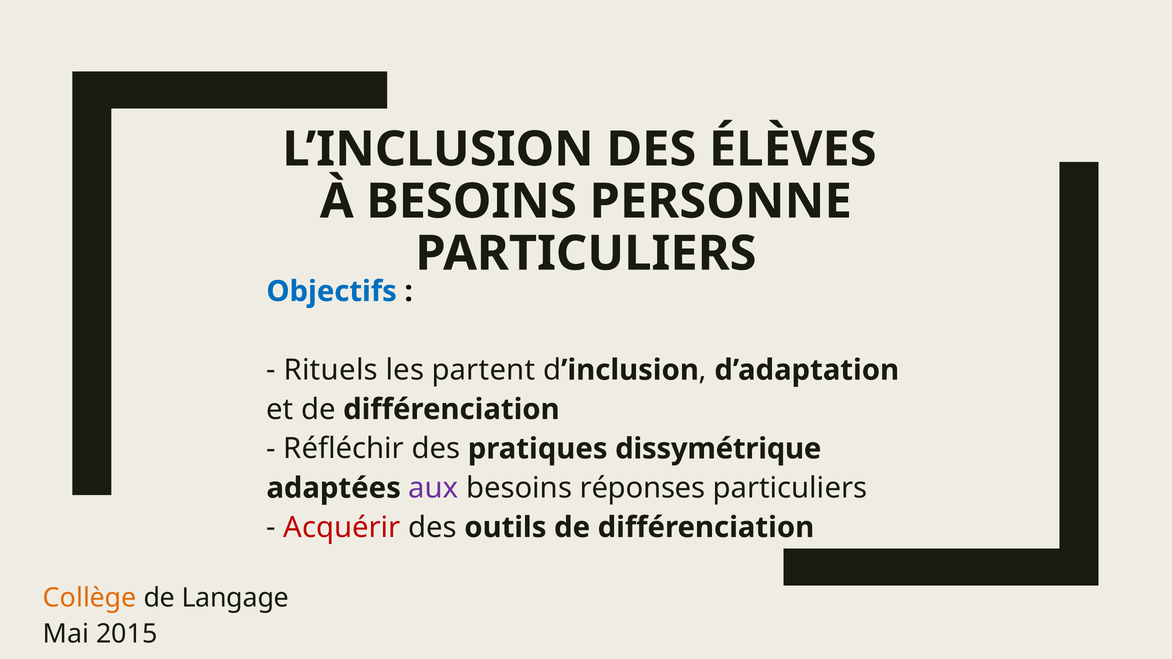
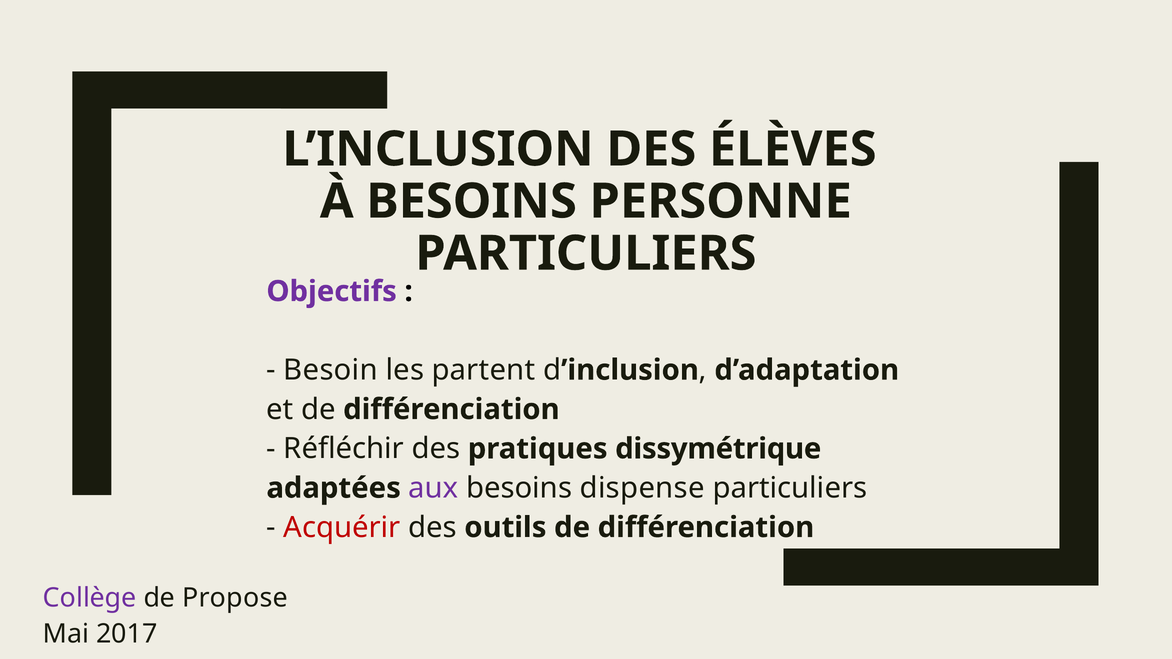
Objectifs colour: blue -> purple (332, 292)
Rituels: Rituels -> Besoin (331, 370)
réponses: réponses -> dispense (642, 488)
Collège colour: orange -> purple (90, 598)
Langage: Langage -> Propose (235, 598)
2015: 2015 -> 2017 (127, 634)
